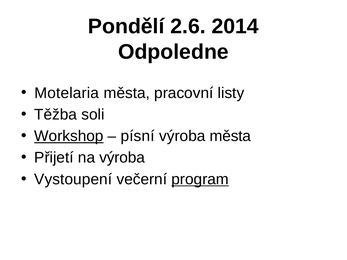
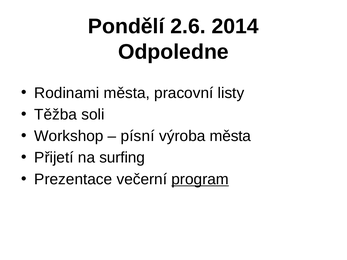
Motelaria: Motelaria -> Rodinami (67, 93)
Workshop underline: present -> none (69, 136)
na výroba: výroba -> surfing (122, 158)
Vystoupení: Vystoupení -> Prezentace (73, 179)
